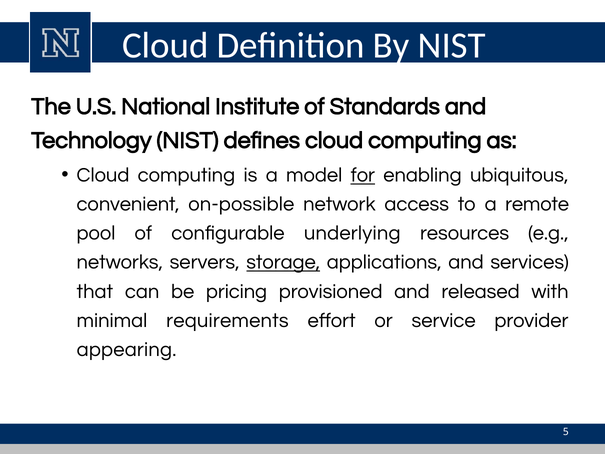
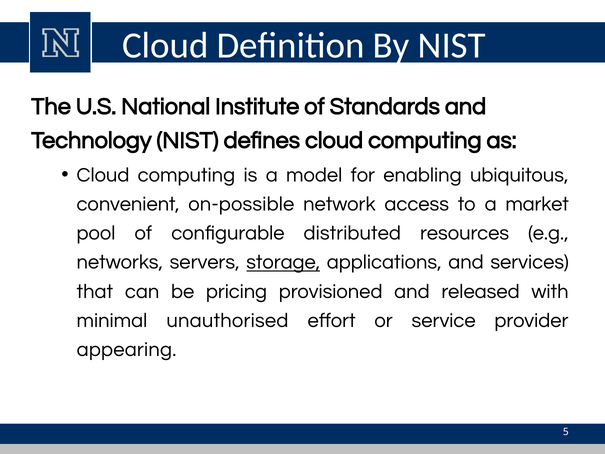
for underline: present -> none (363, 175)
remote: remote -> market (537, 204)
underlying: underlying -> distributed (352, 233)
requirements: requirements -> unauthorised (227, 320)
